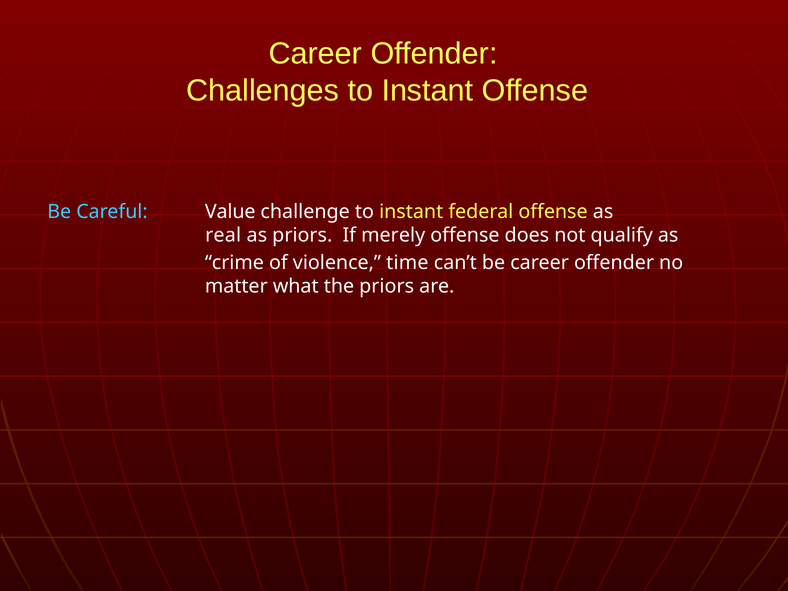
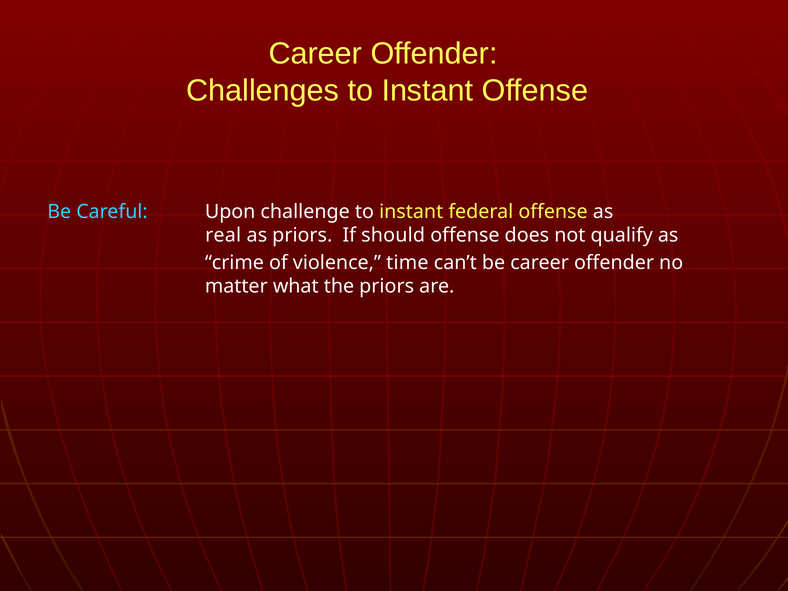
Value: Value -> Upon (230, 212)
merely: merely -> should (393, 235)
